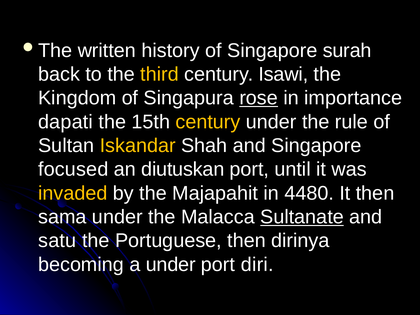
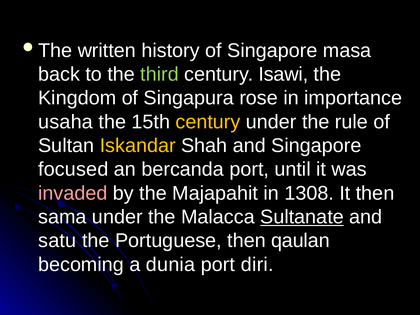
surah: surah -> masa (347, 50)
third colour: yellow -> light green (160, 74)
rose underline: present -> none (259, 98)
dapati: dapati -> usaha (66, 122)
diutuskan: diutuskan -> bercanda (183, 169)
invaded colour: yellow -> pink (73, 193)
4480: 4480 -> 1308 (309, 193)
dirinya: dirinya -> qaulan (300, 241)
a under: under -> dunia (171, 264)
